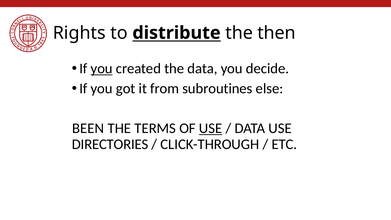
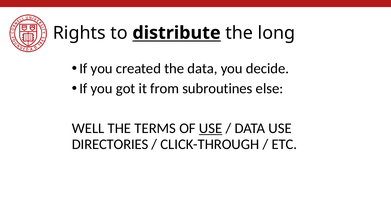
then: then -> long (276, 33)
you underline: present -> none (102, 69)
BEEN: BEEN -> WELL (88, 128)
